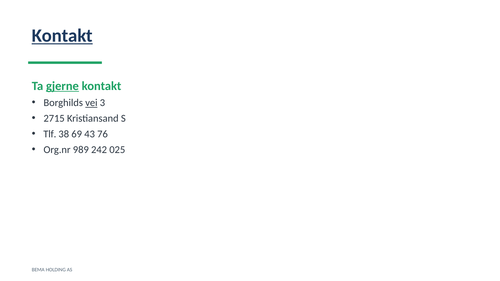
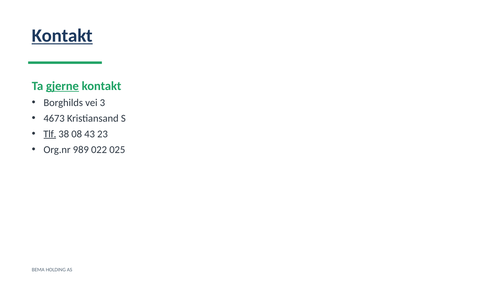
vei underline: present -> none (91, 103)
2715: 2715 -> 4673 (54, 118)
Tlf underline: none -> present (50, 134)
69: 69 -> 08 (77, 134)
76: 76 -> 23 (103, 134)
242: 242 -> 022 (99, 150)
